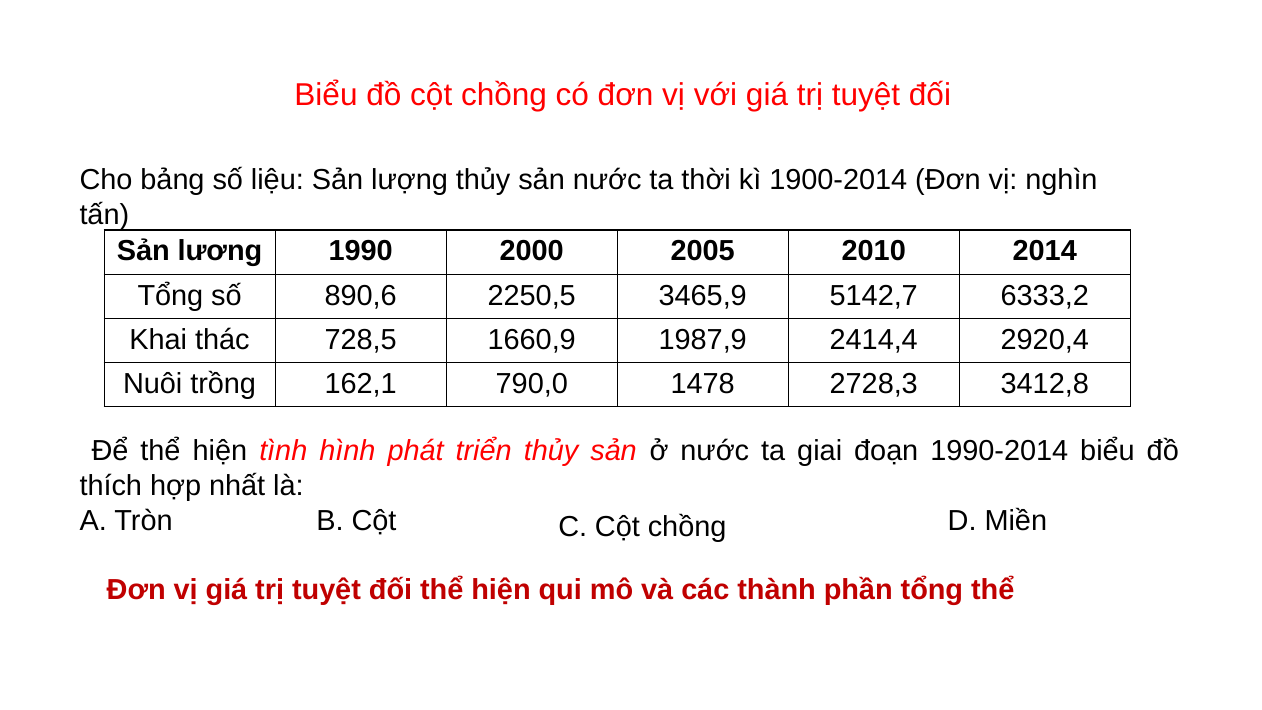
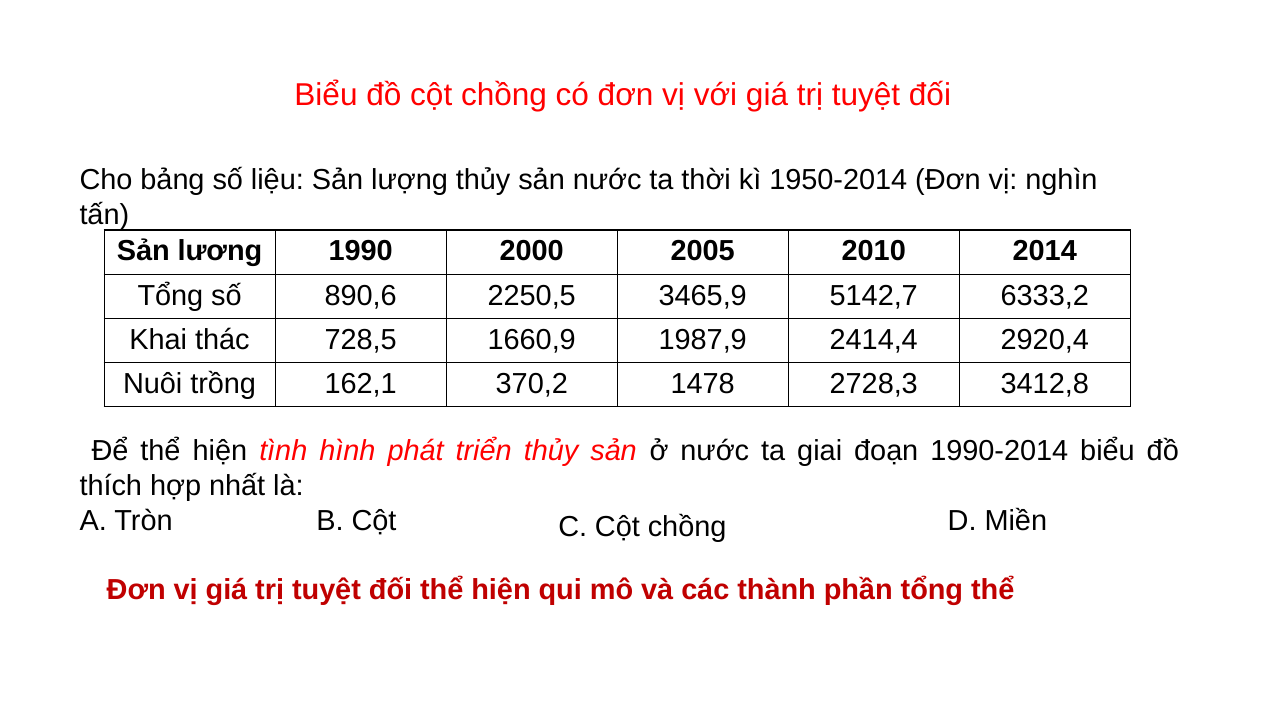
1900-2014: 1900-2014 -> 1950-2014 (838, 180)
790,0: 790,0 -> 370,2 (532, 384)
